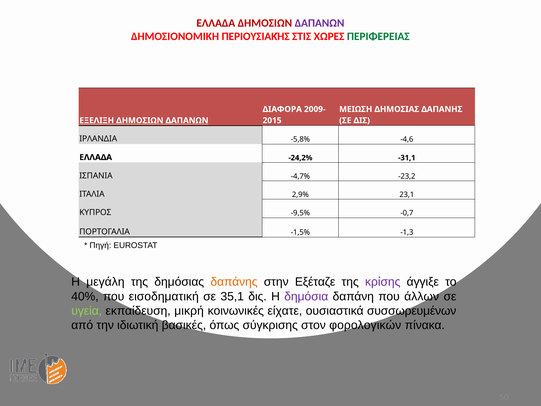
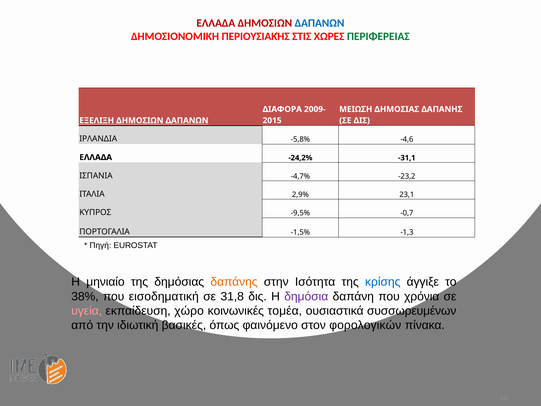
ΔΑΠΑΝΩΝ colour: purple -> blue (320, 23)
μεγάλη: μεγάλη -> μηνιαίο (105, 282)
Εξέταζε: Εξέταζε -> Ισότητα (315, 282)
κρίσης colour: purple -> blue (383, 282)
40%: 40% -> 38% (85, 296)
35,1: 35,1 -> 31,8 (232, 296)
άλλων: άλλων -> χρόνια (422, 296)
υγεία colour: light green -> pink (87, 311)
μικρή: μικρή -> χώρο (189, 311)
είχατε: είχατε -> τομέα (285, 311)
σύγκρισης: σύγκρισης -> φαινόμενο (270, 325)
